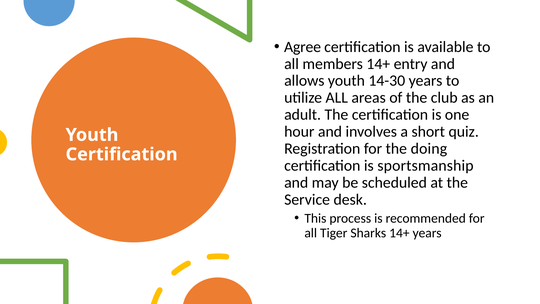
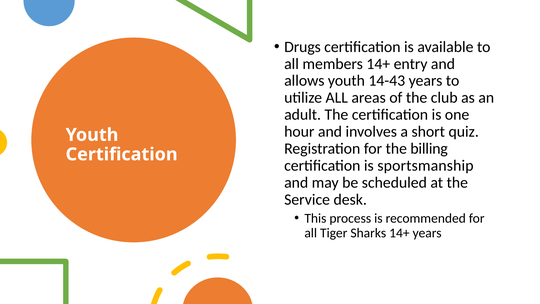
Agree: Agree -> Drugs (302, 47)
14-30: 14-30 -> 14-43 (387, 81)
doing: doing -> billing (429, 149)
